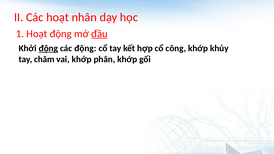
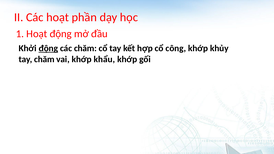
nhân: nhân -> phần (84, 17)
đầu underline: present -> none (99, 34)
các động: động -> chăm (85, 48)
phân: phân -> khẩu (104, 59)
